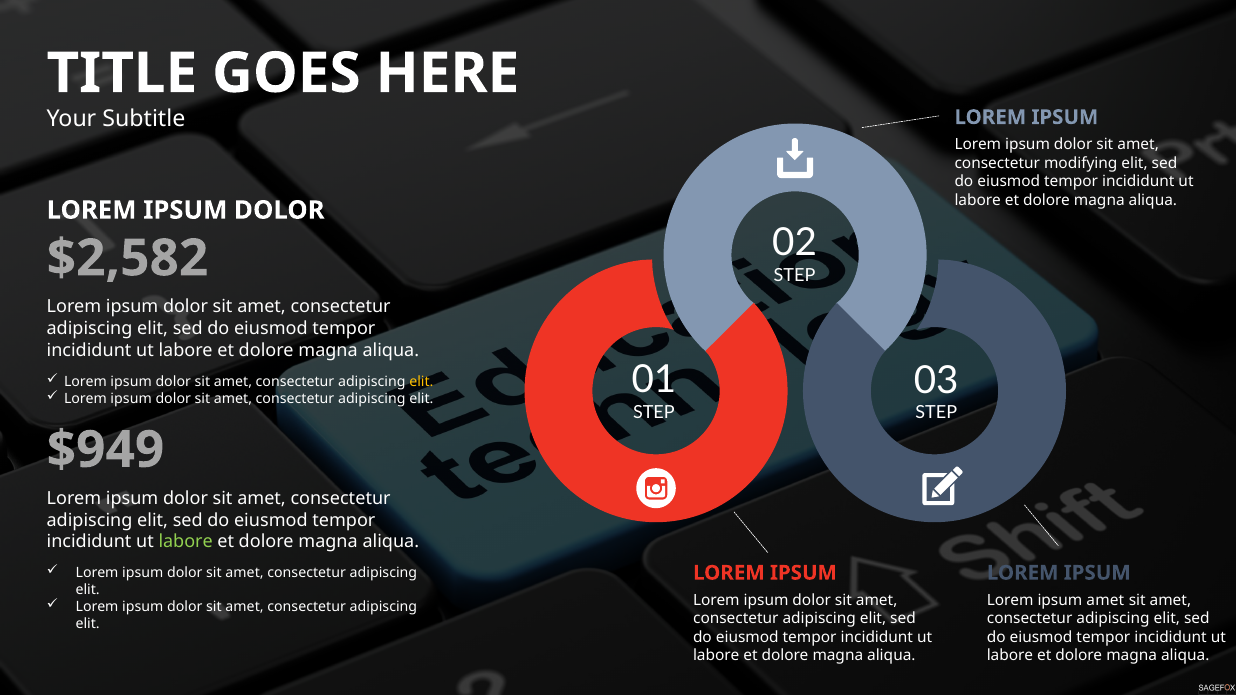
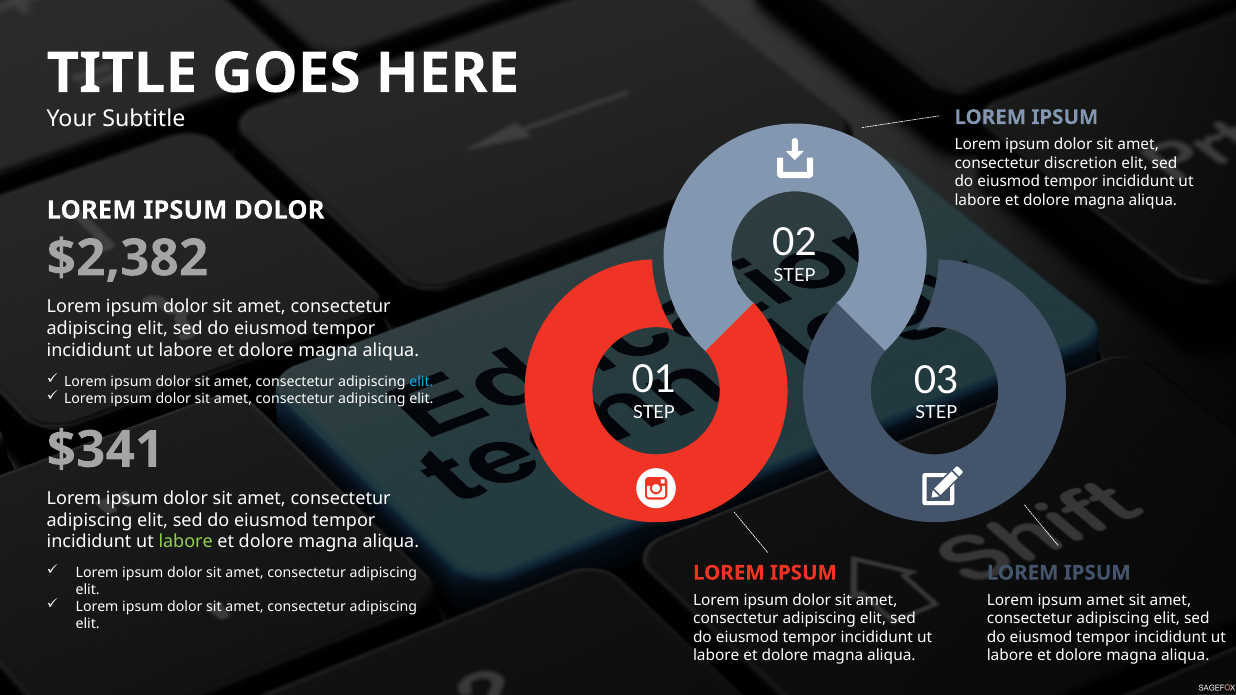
modifying: modifying -> discretion (1081, 163)
$2,582: $2,582 -> $2,382 (127, 258)
elit colour: yellow -> light blue (421, 382)
$949: $949 -> $341 (105, 450)
